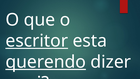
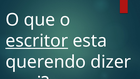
querendo underline: present -> none (46, 62)
